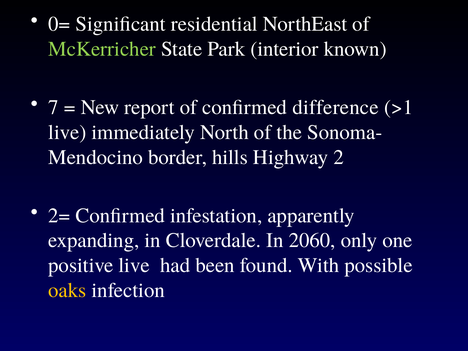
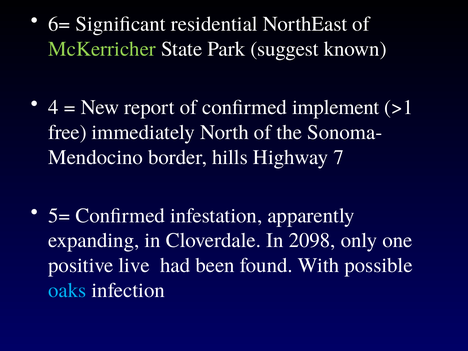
0=: 0= -> 6= (59, 24)
interior: interior -> suggest (285, 49)
7: 7 -> 4 (53, 107)
difference: difference -> implement (336, 107)
live: live -> free (67, 132)
2: 2 -> 7 (339, 157)
2=: 2= -> 5= (59, 215)
2060: 2060 -> 2098 (312, 240)
oaks colour: yellow -> light blue (67, 290)
